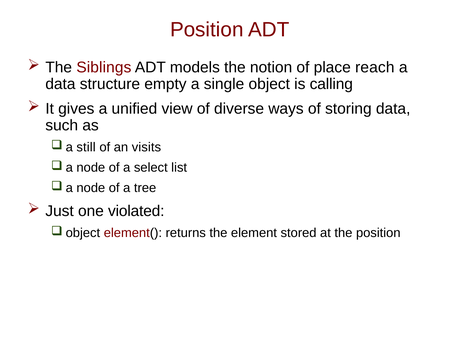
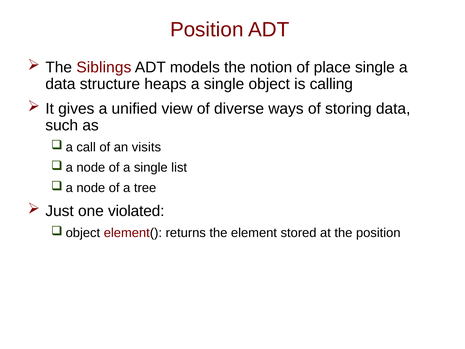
place reach: reach -> single (375, 67)
empty: empty -> heaps (165, 84)
still: still -> call (86, 147)
of a select: select -> single (151, 168)
